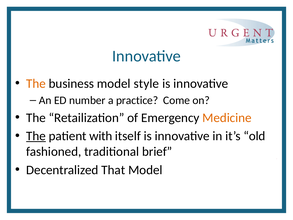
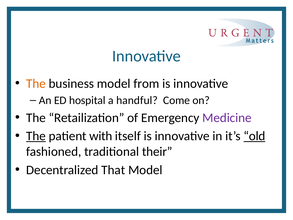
style: style -> from (146, 83)
number: number -> hospital (87, 100)
practice: practice -> handful (137, 100)
Medicine colour: orange -> purple (227, 118)
old underline: none -> present (254, 136)
brief: brief -> their (157, 152)
